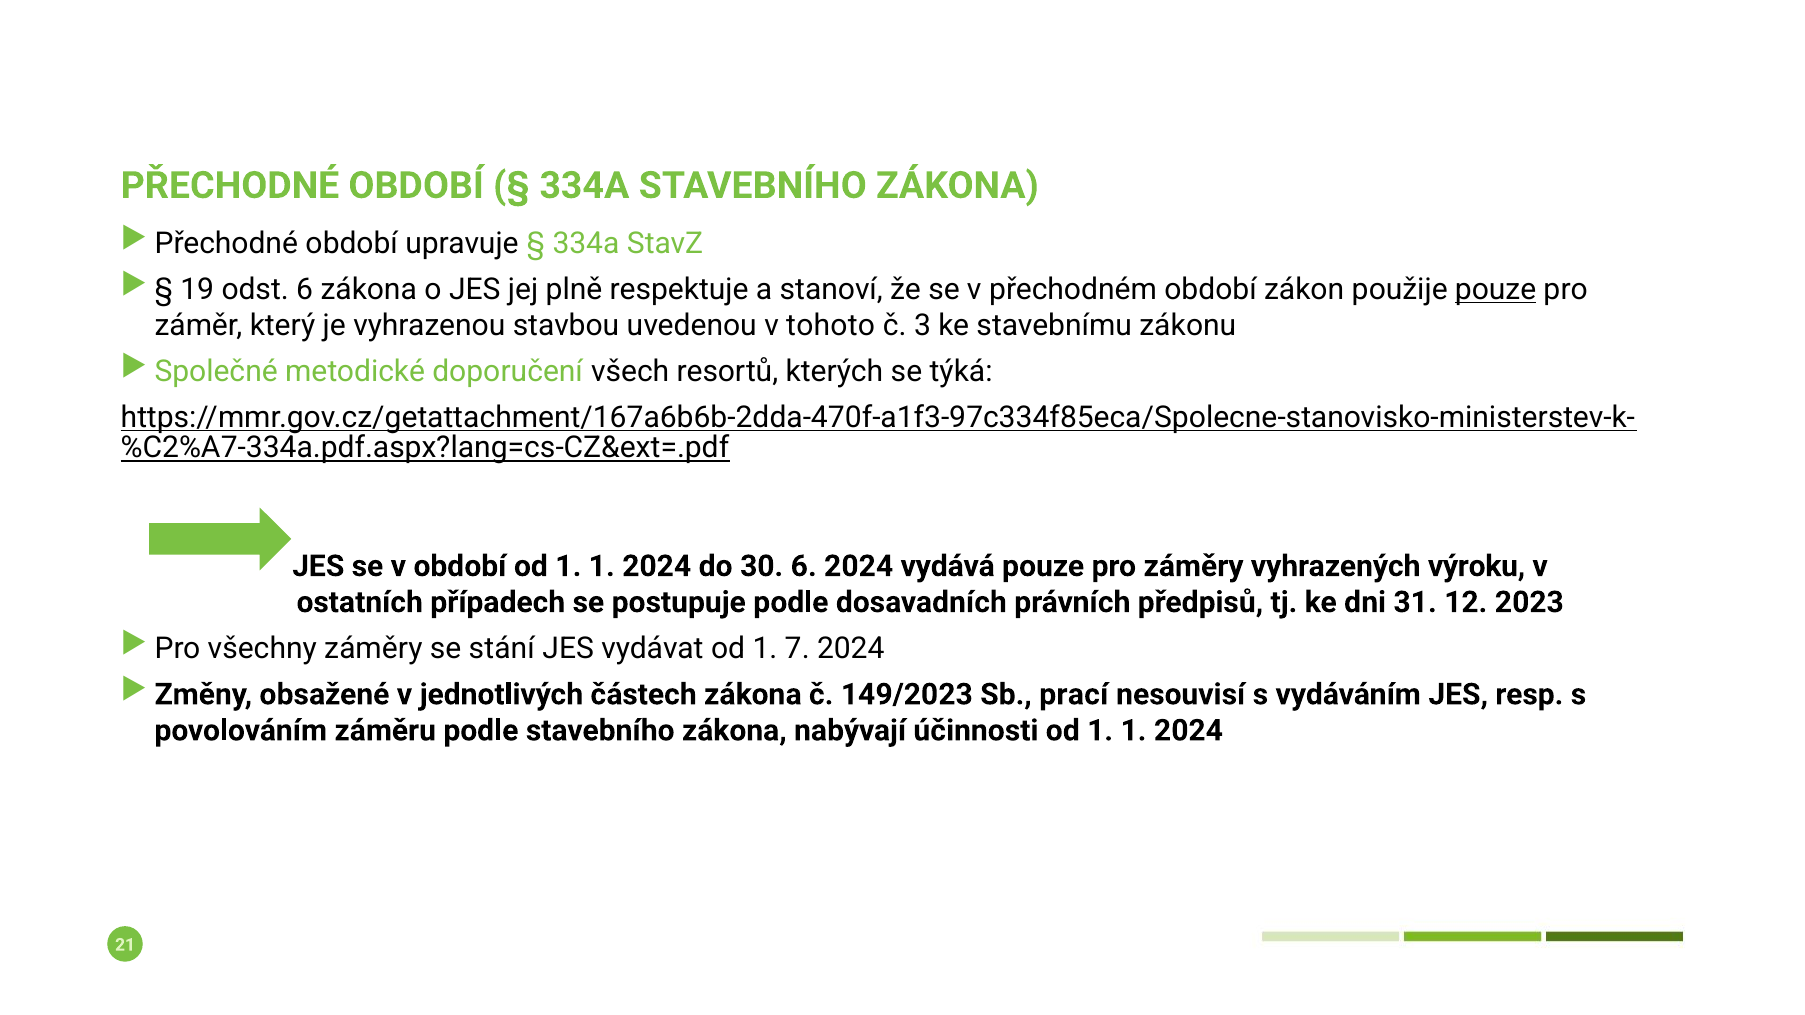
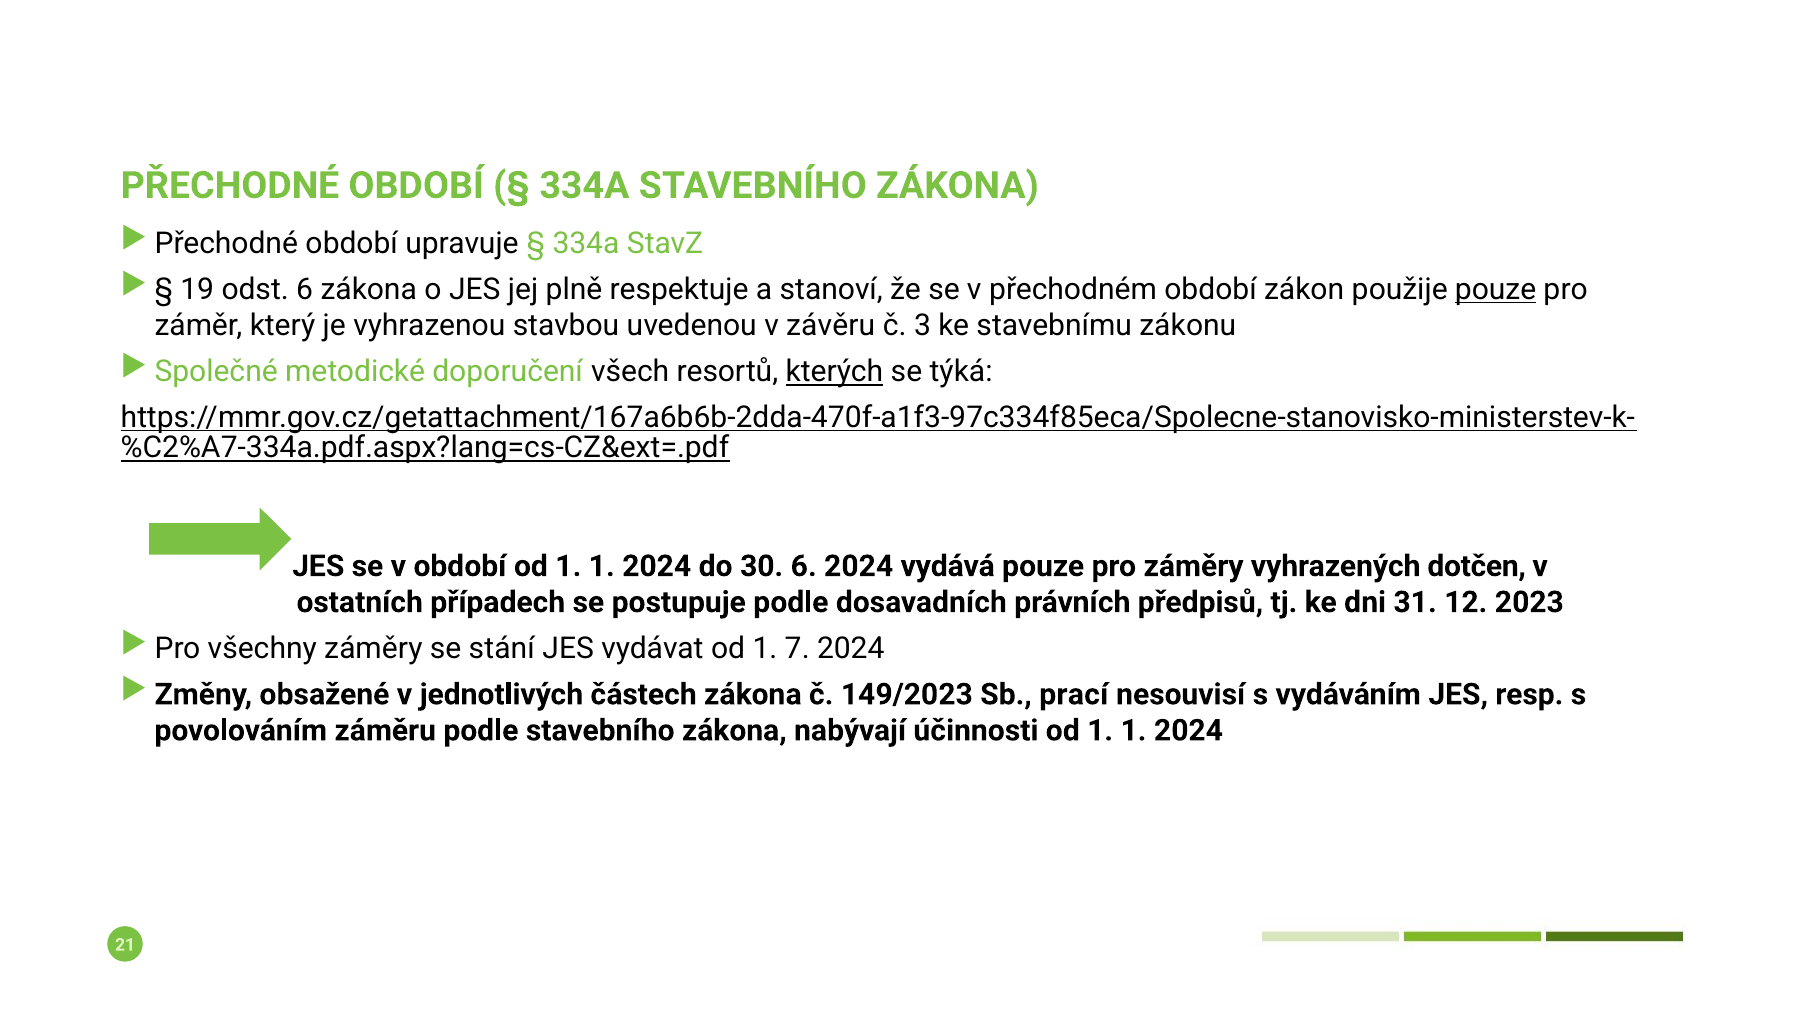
tohoto: tohoto -> závěru (831, 326)
kterých underline: none -> present (834, 372)
výroku: výroku -> dotčen (1477, 566)
